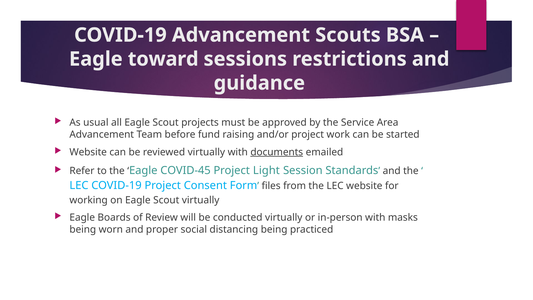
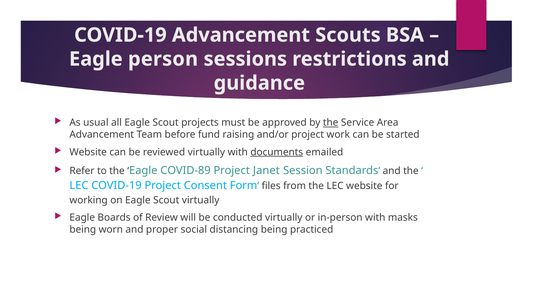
toward: toward -> person (163, 59)
the underline: none -> present (331, 123)
COVID-45: COVID-45 -> COVID-89 (185, 170)
Light: Light -> Janet (266, 170)
